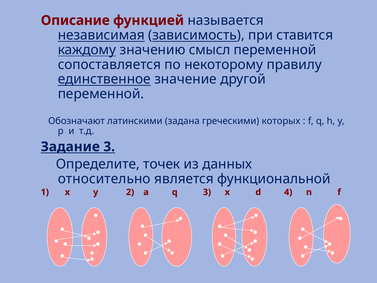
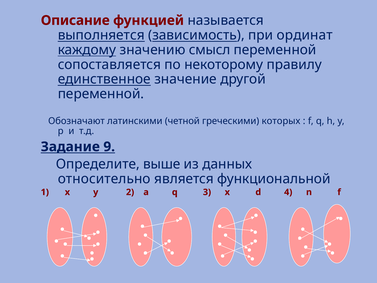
независимая: независимая -> выполняется (101, 35)
ставится: ставится -> ординат (305, 35)
задана: задана -> четной (182, 121)
Задание 3: 3 -> 9 (109, 147)
точек: точек -> выше (162, 164)
